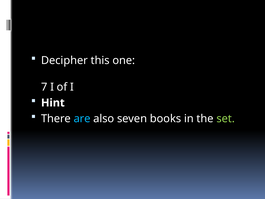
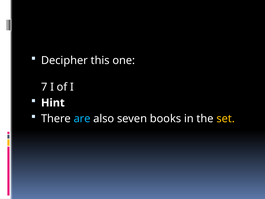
set colour: light green -> yellow (226, 119)
